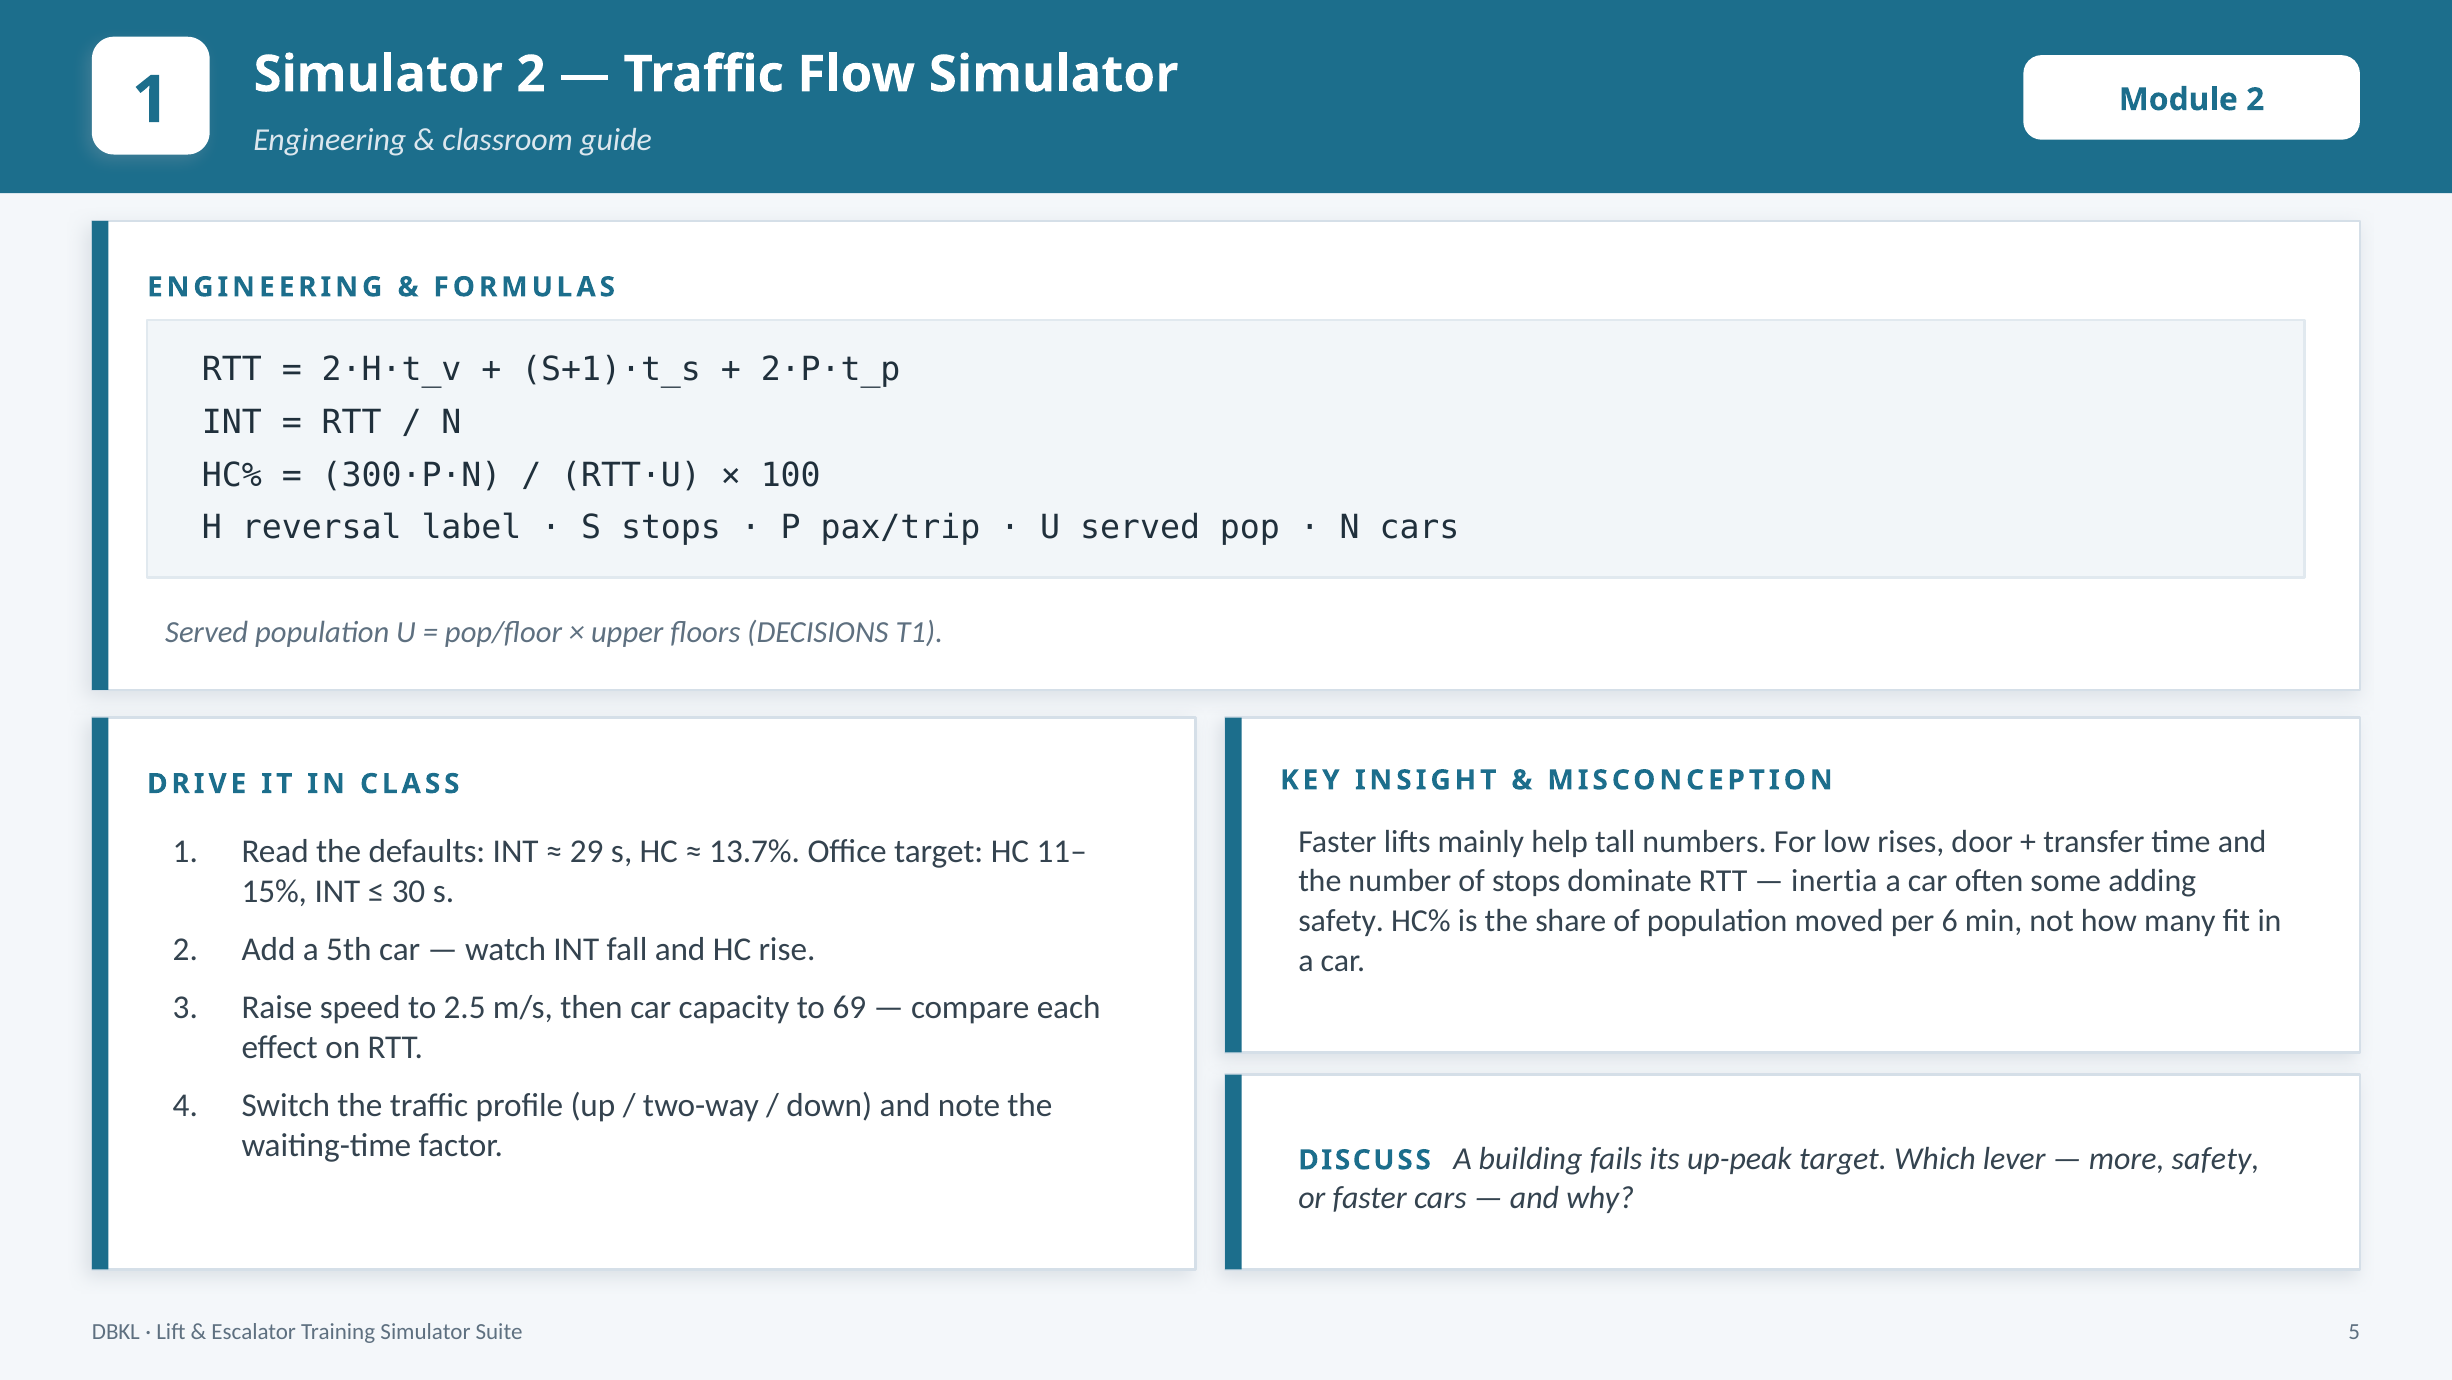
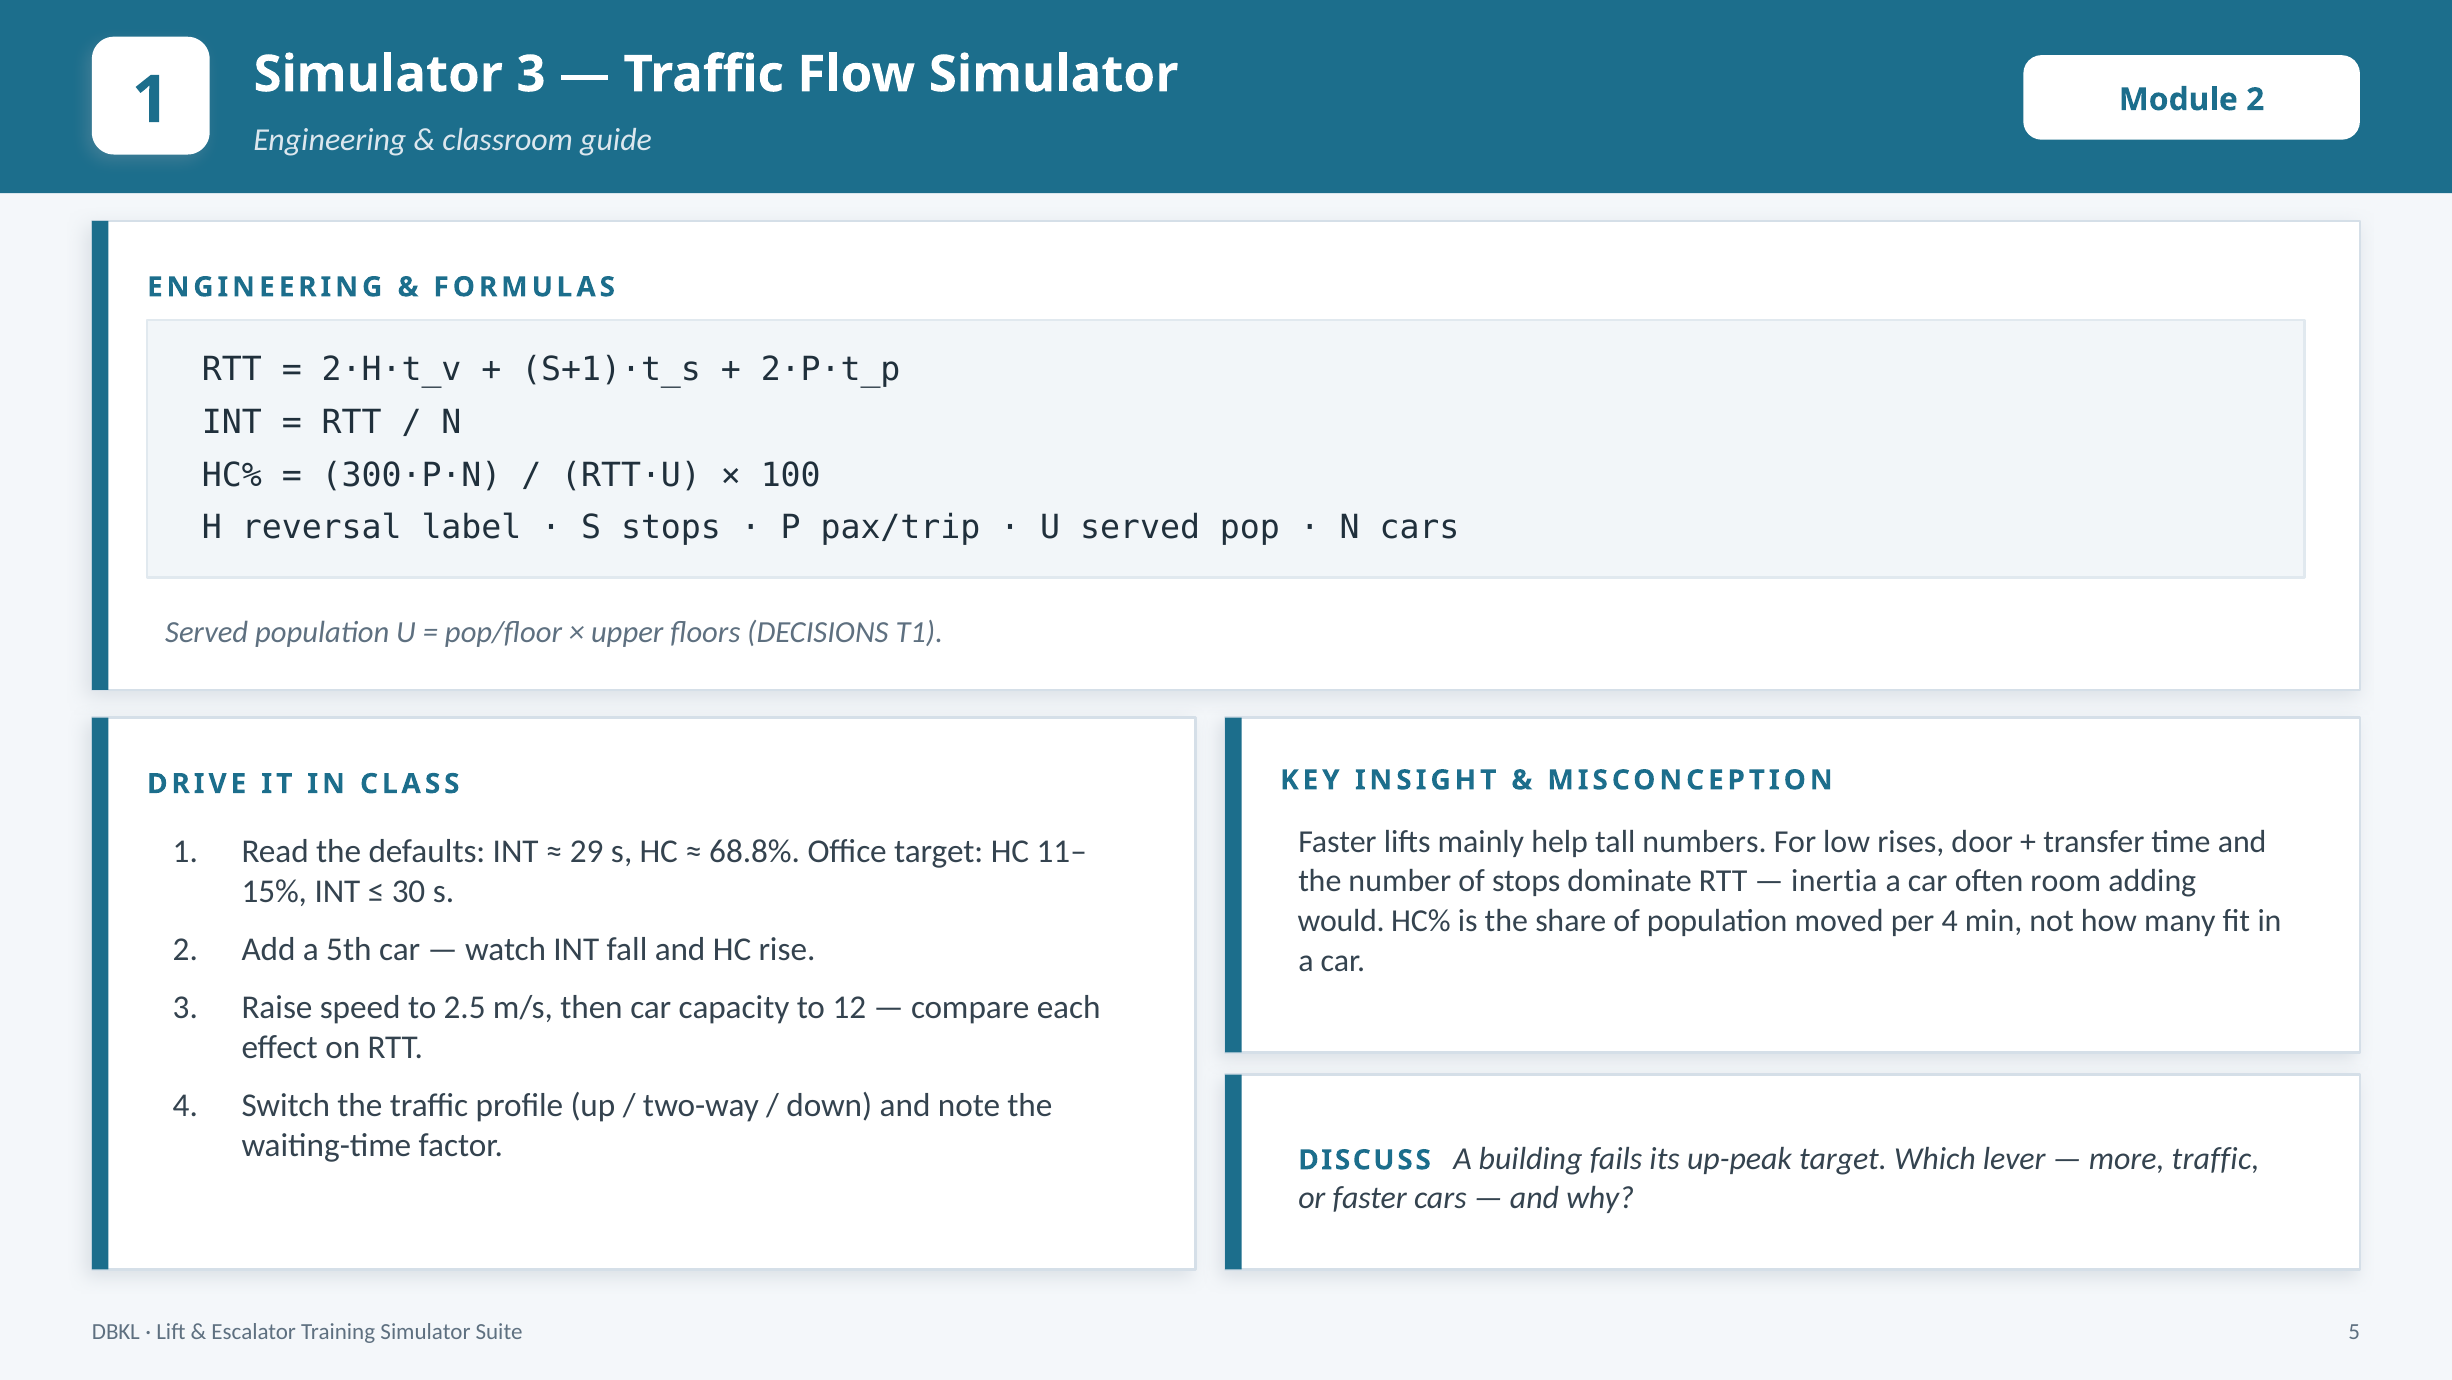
Simulator 2: 2 -> 3 (531, 74)
13.7%: 13.7% -> 68.8% (755, 852)
some: some -> room (2066, 881)
safety: safety -> would (1341, 921)
per 6: 6 -> 4 (1950, 921)
69: 69 -> 12 (849, 1007)
more safety: safety -> traffic (2216, 1158)
